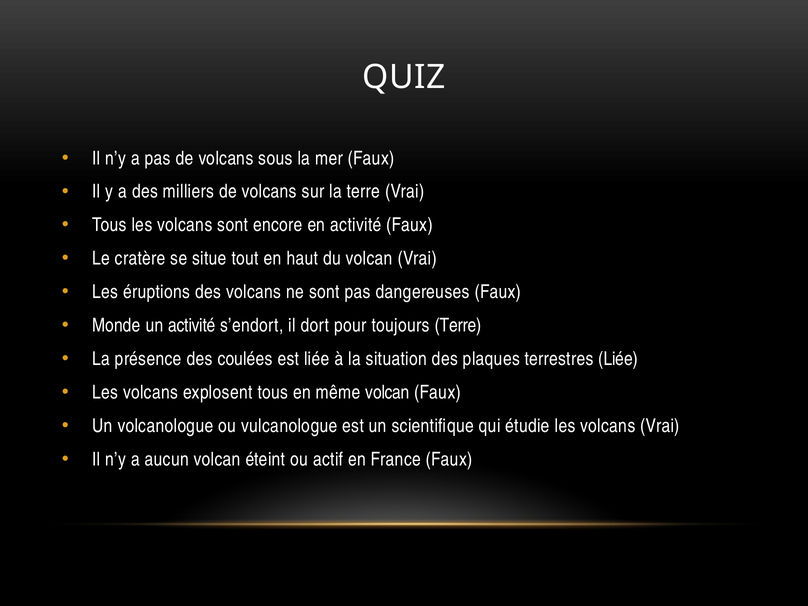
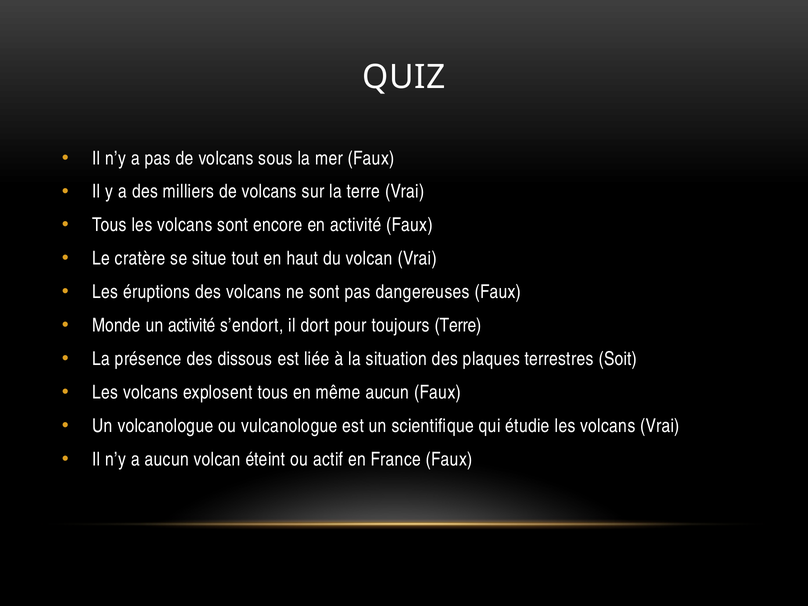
coulées: coulées -> dissous (245, 359)
terrestres Liée: Liée -> Soit (618, 359)
même volcan: volcan -> aucun (387, 392)
